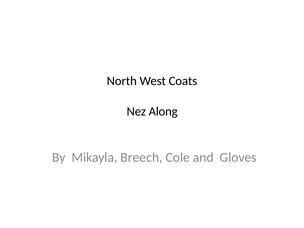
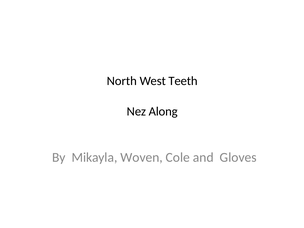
Coats: Coats -> Teeth (183, 81)
Breech: Breech -> Woven (142, 158)
